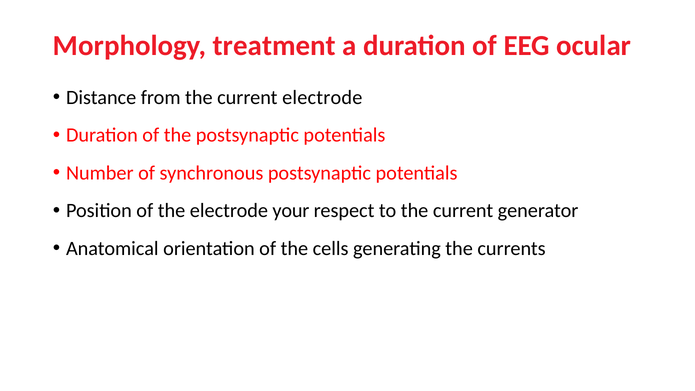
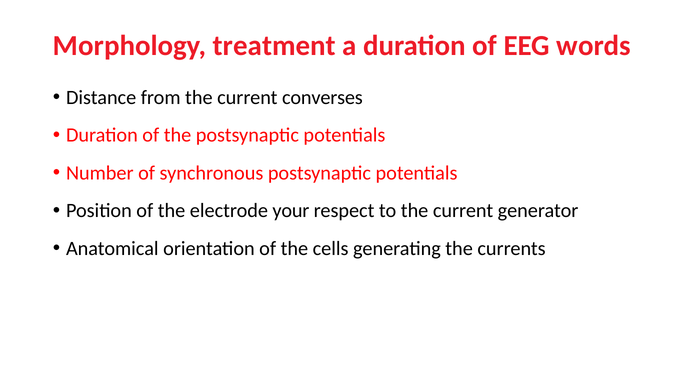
ocular: ocular -> words (594, 46)
current electrode: electrode -> converses (322, 97)
